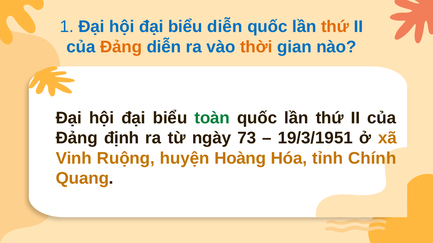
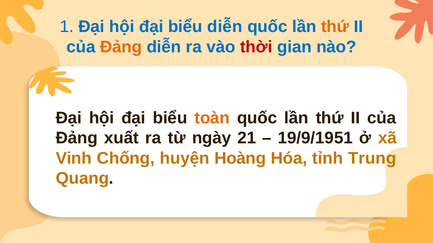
thời colour: orange -> red (256, 47)
toàn colour: green -> orange (212, 118)
định: định -> xuất (122, 138)
73: 73 -> 21 (247, 138)
19/3/1951: 19/3/1951 -> 19/9/1951 (315, 138)
Ruộng: Ruộng -> Chống (126, 159)
Chính: Chính -> Trung (372, 159)
